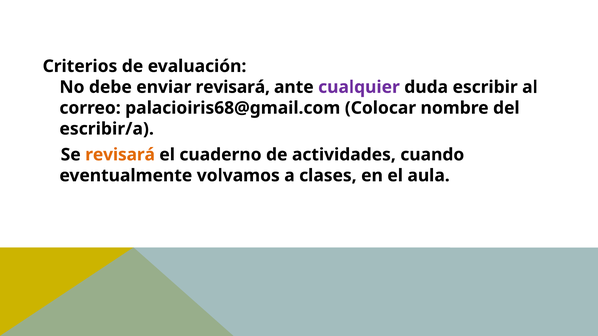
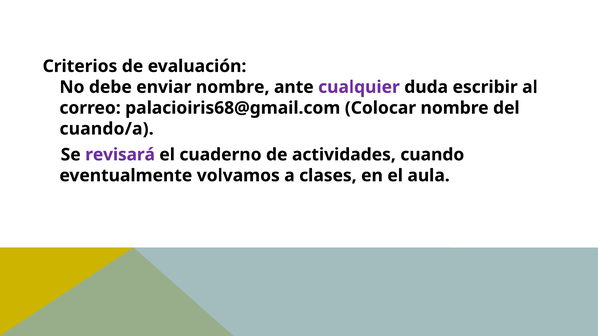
enviar revisará: revisará -> nombre (233, 87)
escribir/a: escribir/a -> cuando/a (107, 129)
revisará colour: orange -> purple (120, 155)
